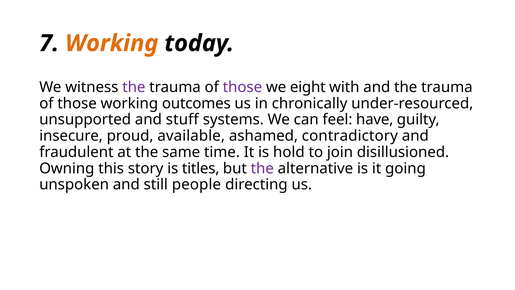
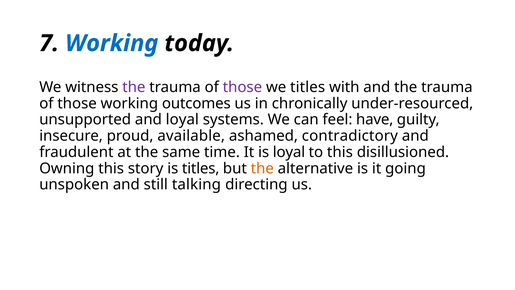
Working colour: orange -> blue (112, 43)
we eight: eight -> titles (308, 87)
and stuff: stuff -> loyal (182, 120)
is hold: hold -> loyal (289, 152)
to join: join -> this (340, 152)
the colour: purple -> orange (262, 168)
people: people -> talking (196, 184)
